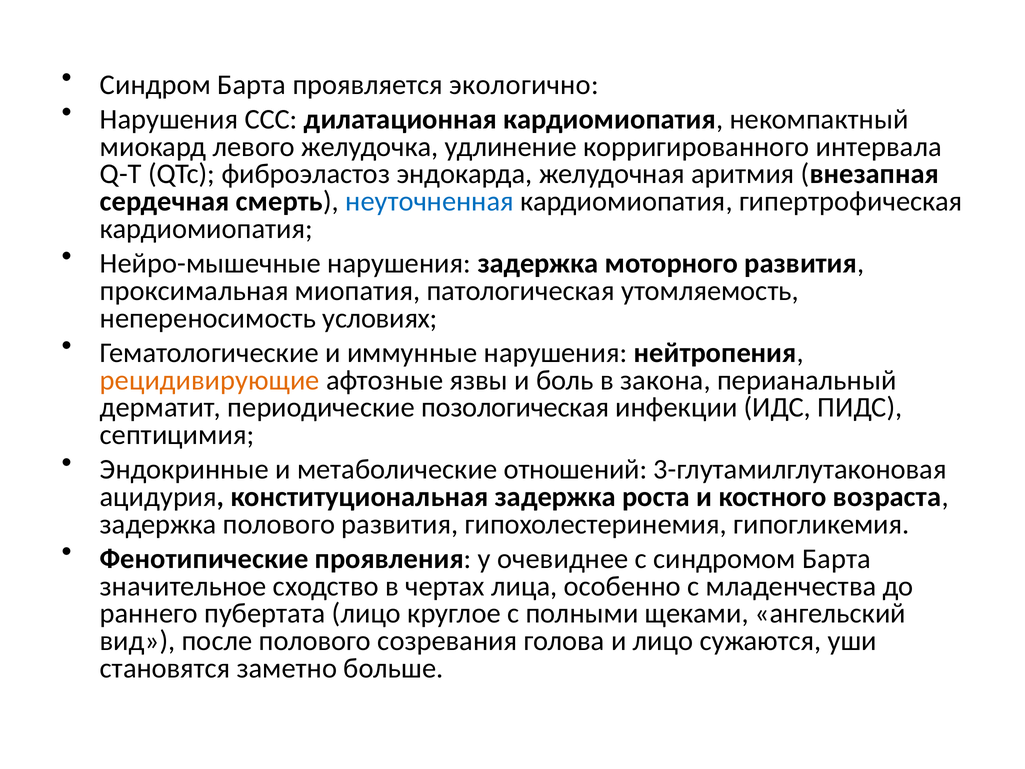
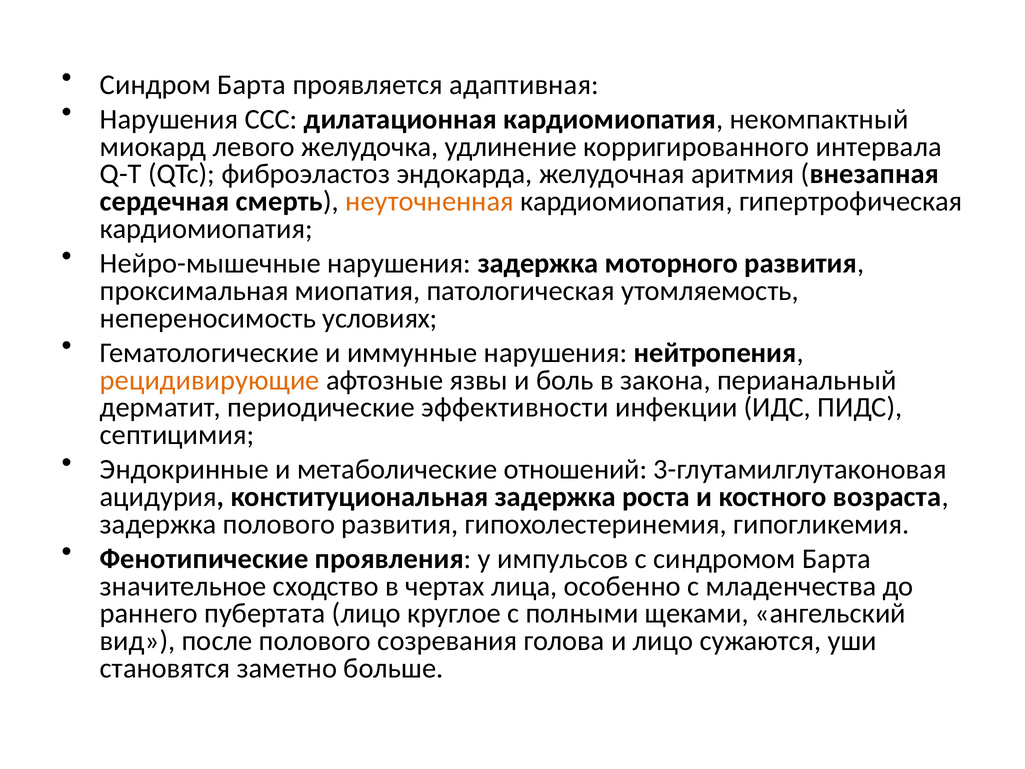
экологично: экологично -> адаптивная (524, 85)
неуточненная colour: blue -> orange (430, 201)
позологическая: позологическая -> эффективности (515, 407)
очевиднее: очевиднее -> импульсов (563, 559)
